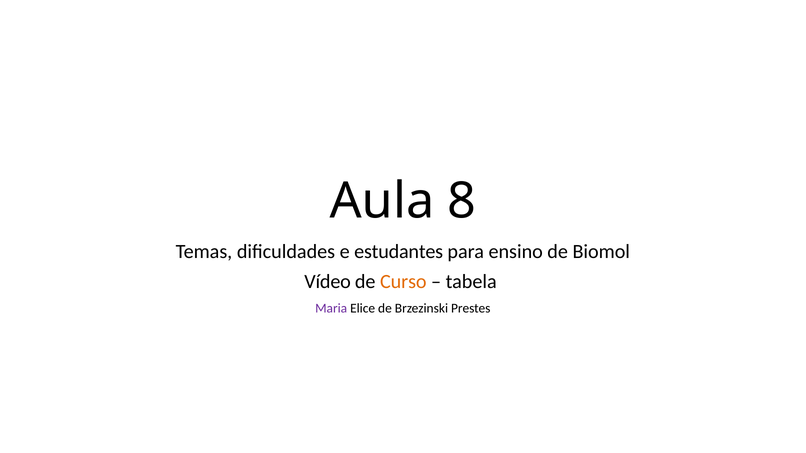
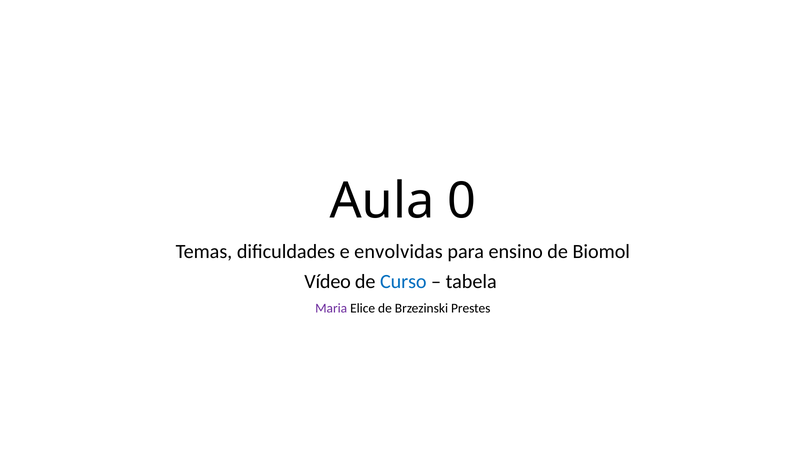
8: 8 -> 0 (462, 201)
estudantes: estudantes -> envolvidas (398, 252)
Curso colour: orange -> blue (403, 282)
